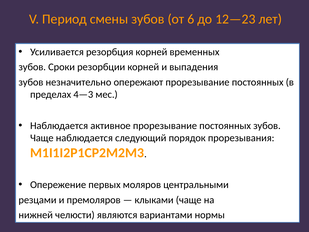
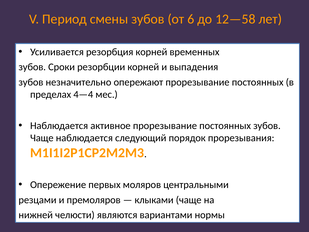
12—23: 12—23 -> 12—58 (235, 19)
4—3: 4—3 -> 4—4 (83, 94)
